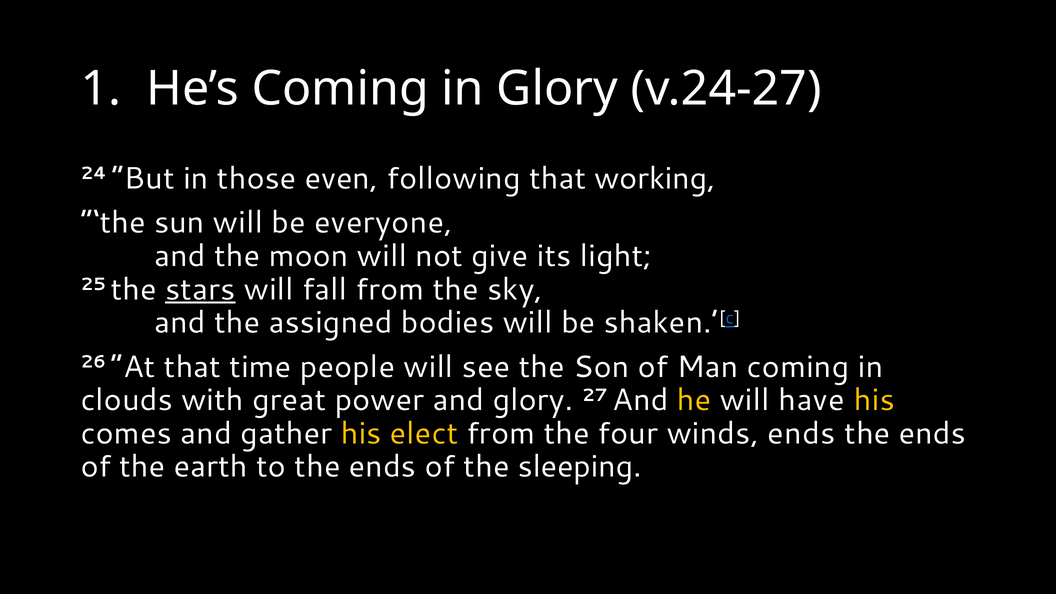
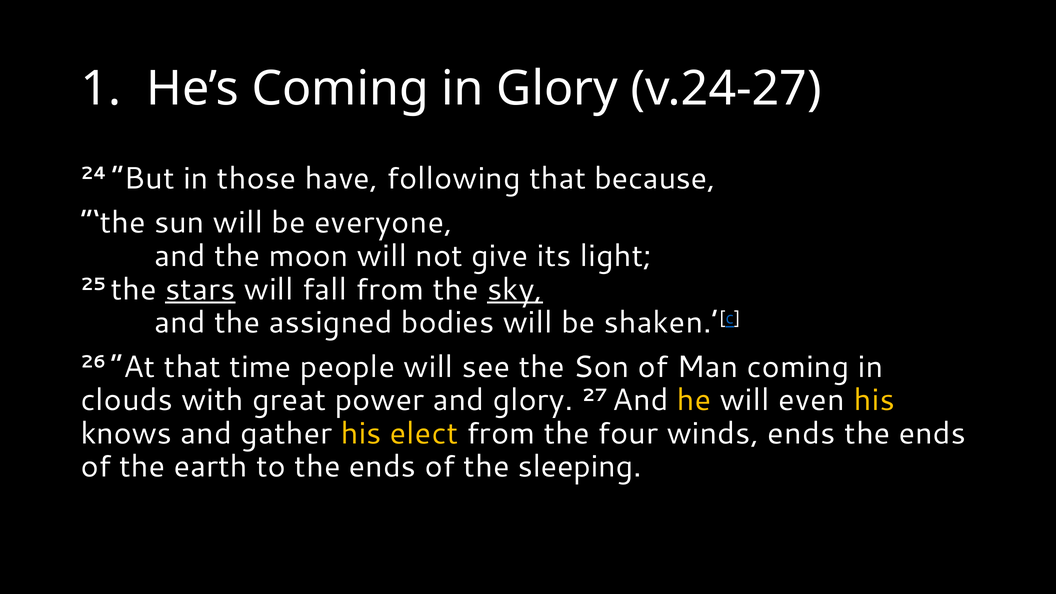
even: even -> have (342, 179)
working: working -> because (655, 179)
sky underline: none -> present (515, 289)
have: have -> even (812, 400)
comes: comes -> knows (126, 433)
